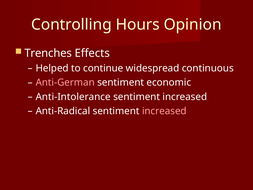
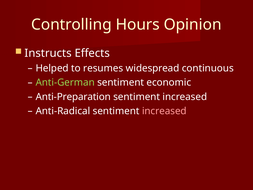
Trenches: Trenches -> Instructs (48, 53)
continue: continue -> resumes (103, 68)
Anti-German colour: pink -> light green (65, 82)
Anti-Intolerance: Anti-Intolerance -> Anti-Preparation (73, 97)
